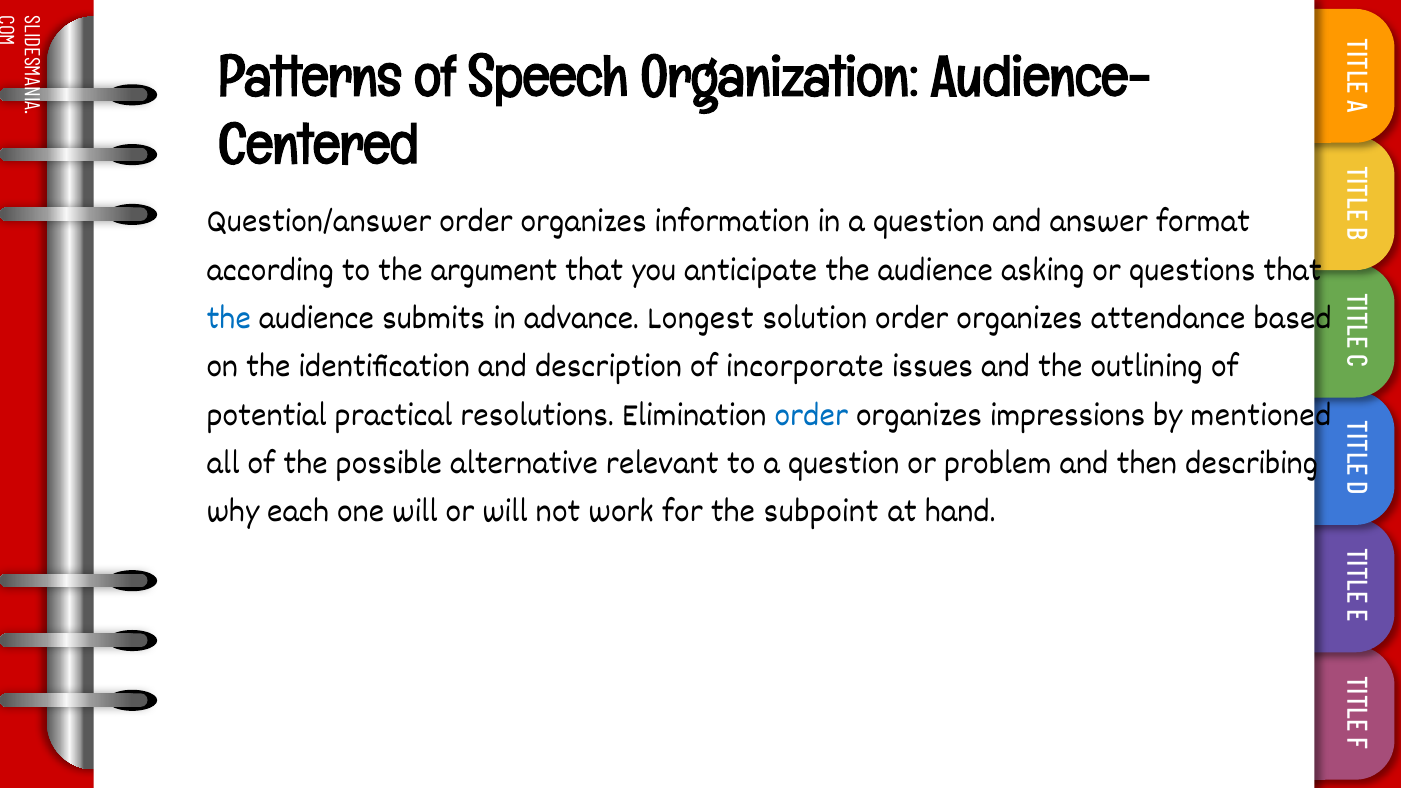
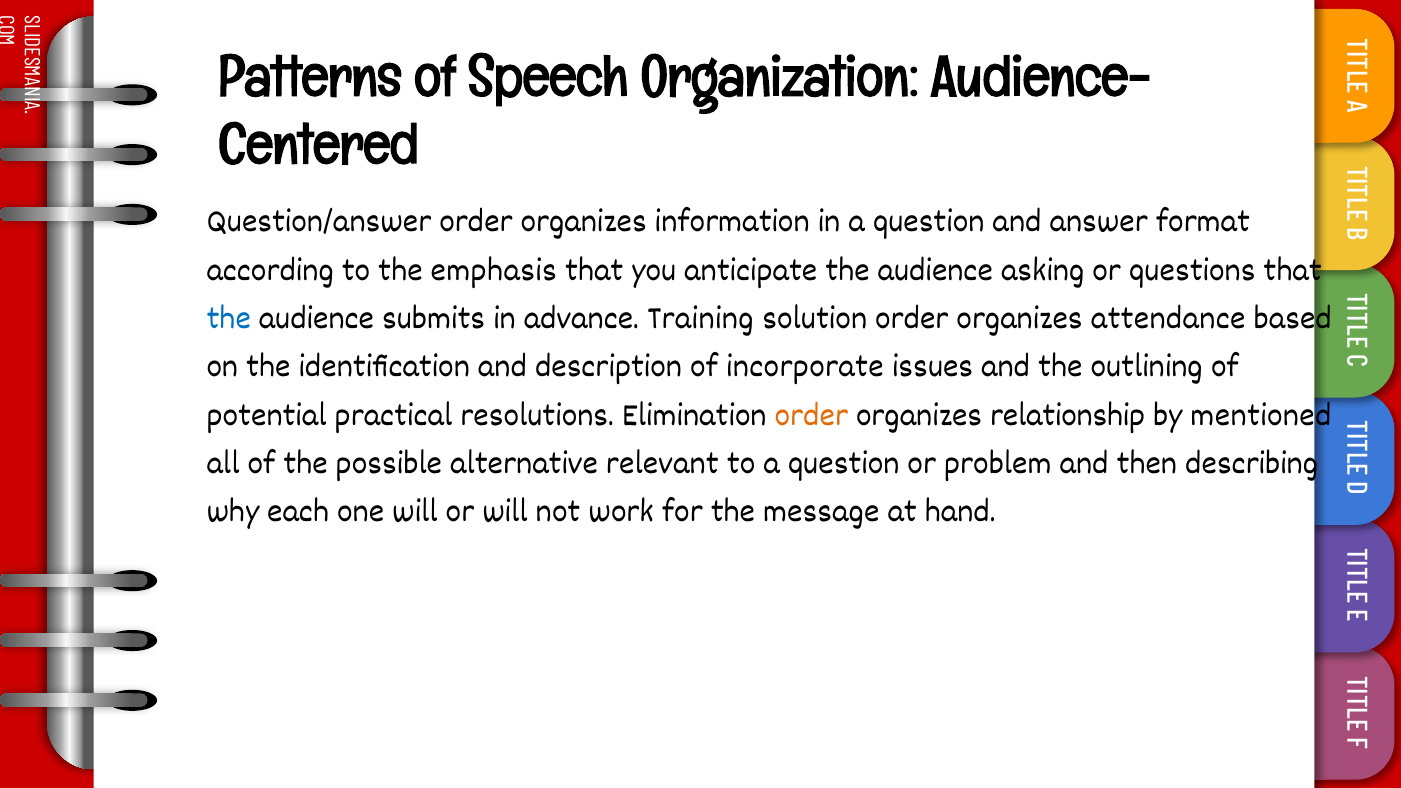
argument: argument -> emphasis (494, 269)
Longest: Longest -> Training (700, 317)
order colour: blue -> orange (811, 414)
impressions: impressions -> relationship (1068, 414)
subpoint: subpoint -> message (821, 510)
